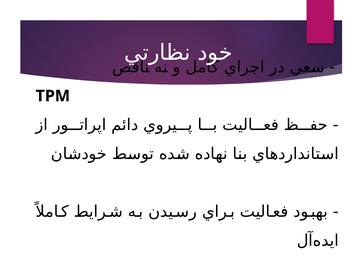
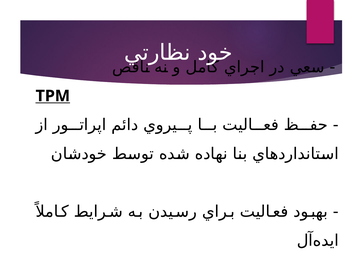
TPM underline: none -> present (53, 96)
